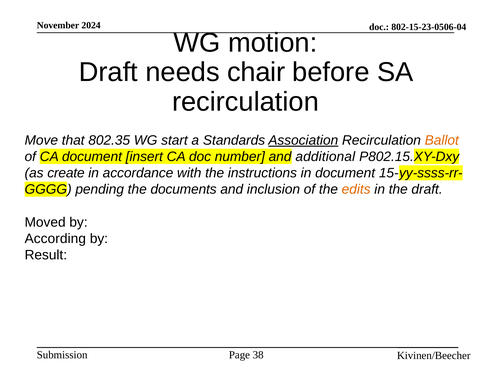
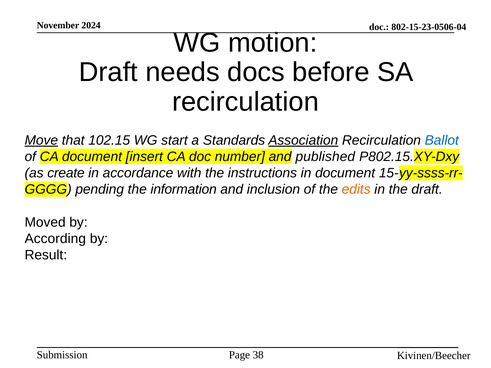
chair: chair -> docs (256, 72)
Move underline: none -> present (41, 140)
802.35: 802.35 -> 102.15 (109, 140)
Ballot colour: orange -> blue (442, 140)
additional: additional -> published (325, 157)
documents: documents -> information (184, 190)
